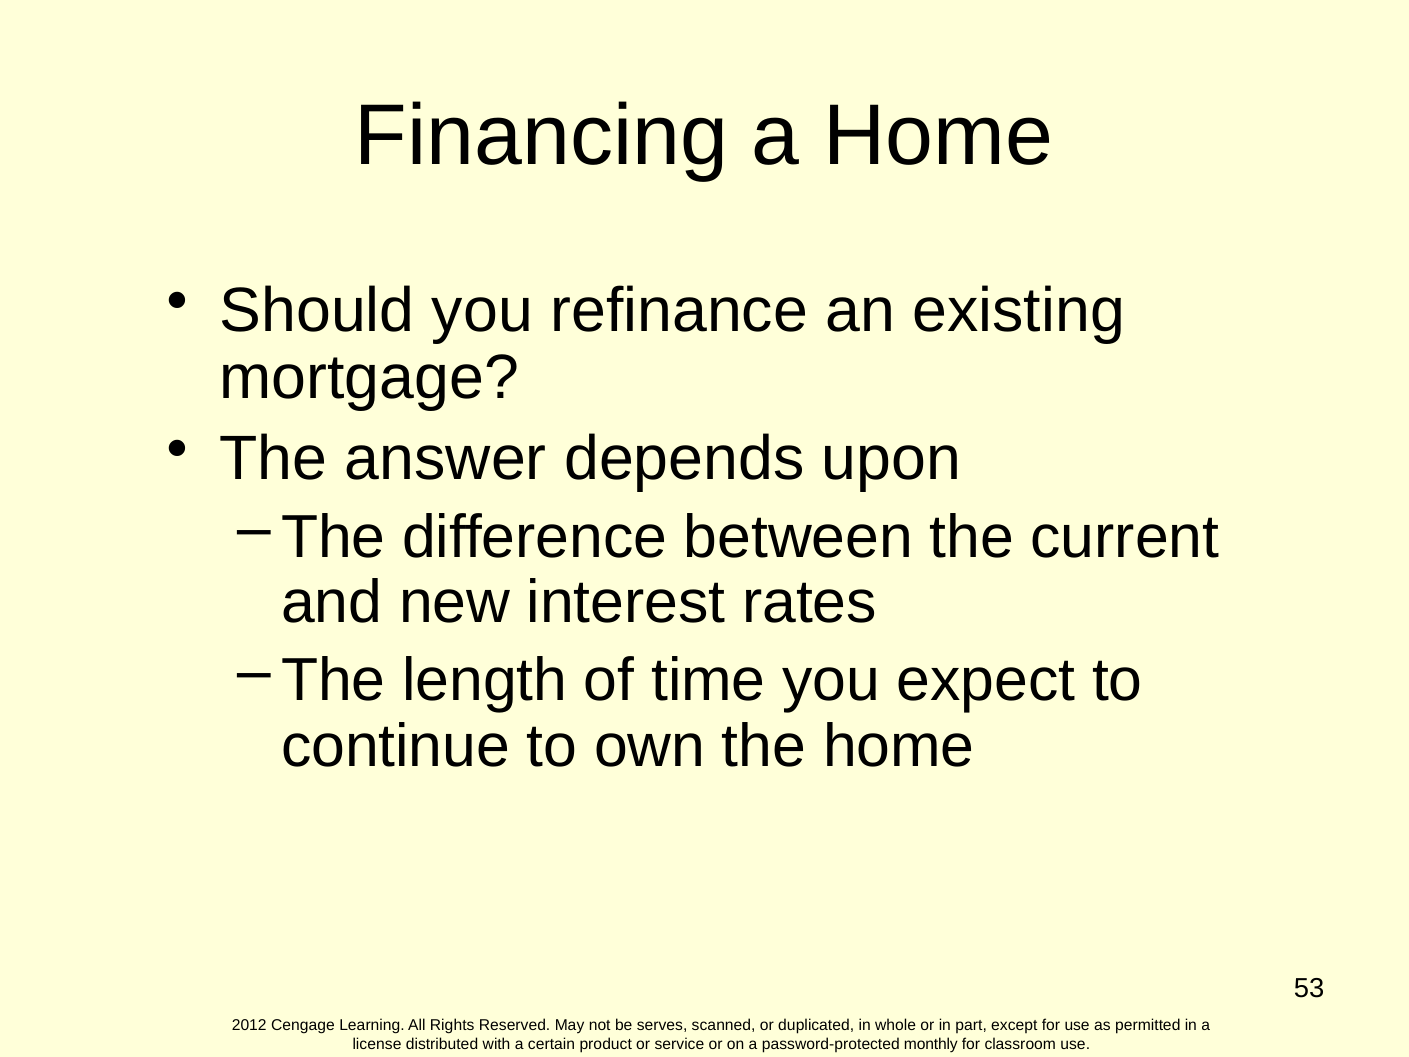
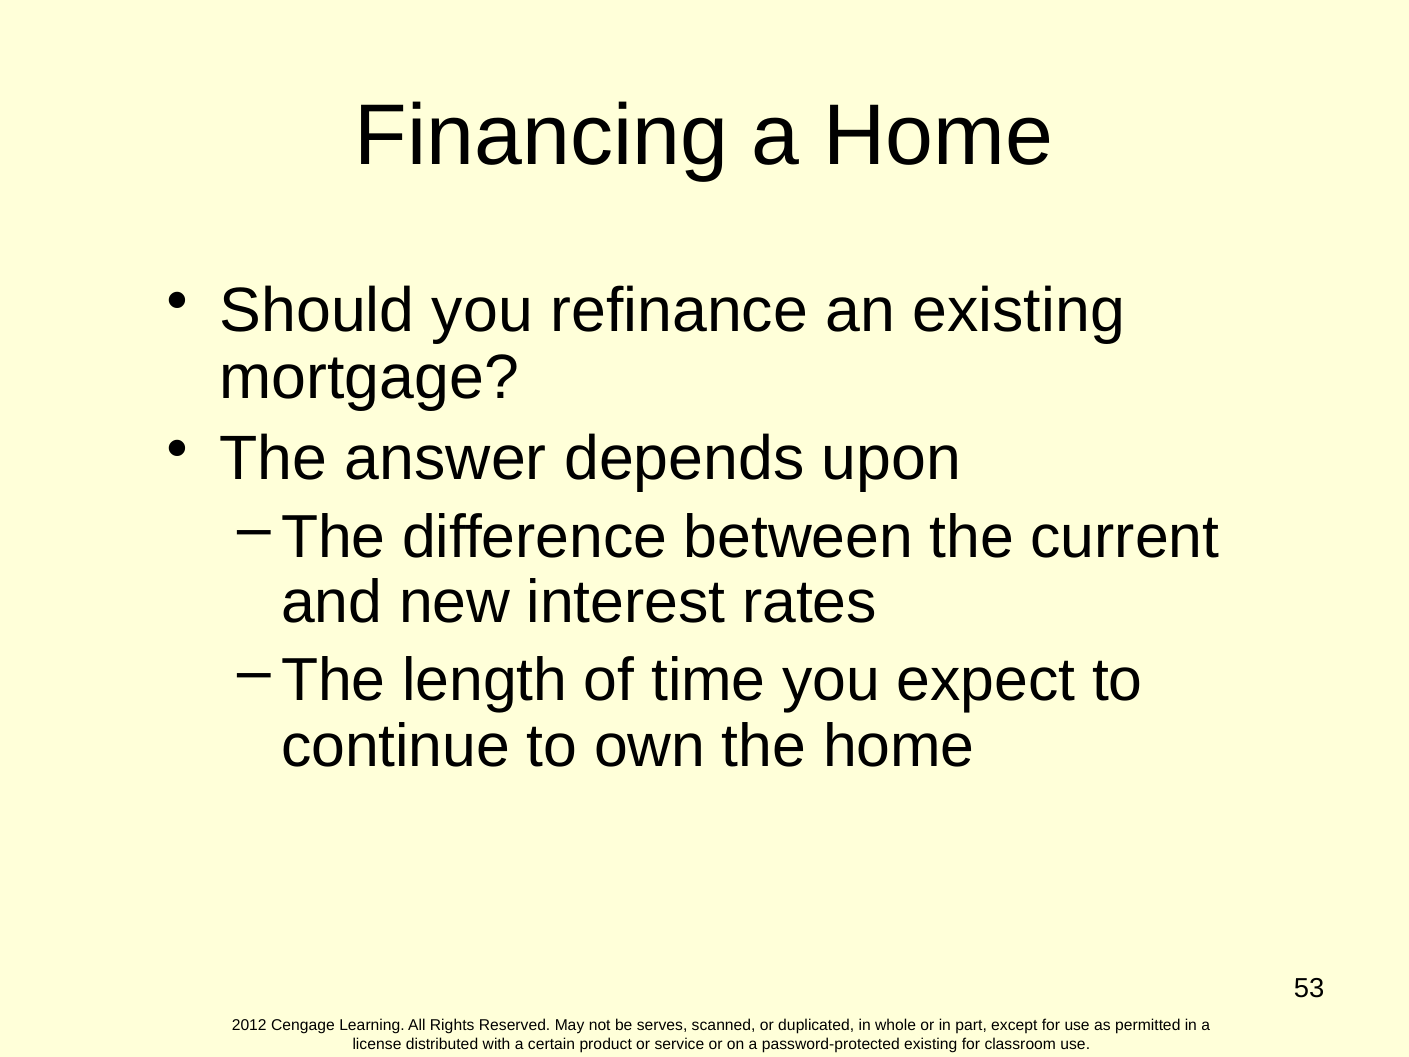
password-protected monthly: monthly -> existing (931, 1044)
